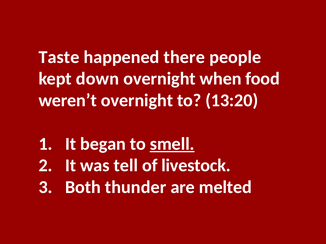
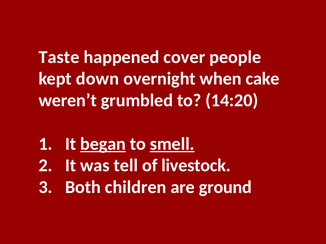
there: there -> cover (184, 57)
food: food -> cake (263, 79)
weren’t overnight: overnight -> grumbled (137, 101)
13:20: 13:20 -> 14:20 (232, 101)
began underline: none -> present (103, 144)
thunder: thunder -> children (136, 188)
melted: melted -> ground (225, 188)
